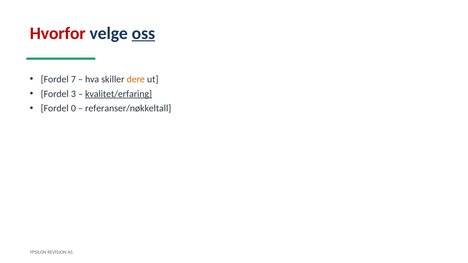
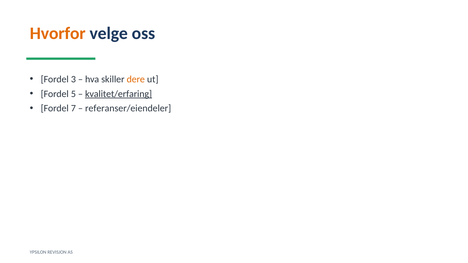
Hvorfor colour: red -> orange (58, 33)
oss underline: present -> none (143, 33)
7: 7 -> 3 (73, 79)
3: 3 -> 5 (73, 94)
0: 0 -> 7 (73, 109)
referanser/nøkkeltall: referanser/nøkkeltall -> referanser/eiendeler (128, 109)
